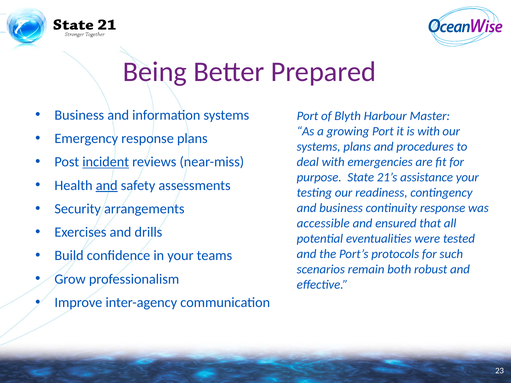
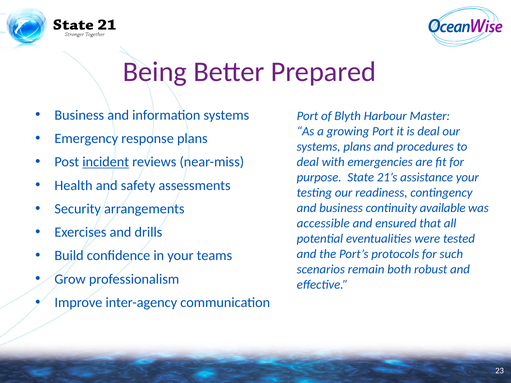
is with: with -> deal (429, 131)
and underline: present -> none (107, 185)
continuity response: response -> available (443, 208)
